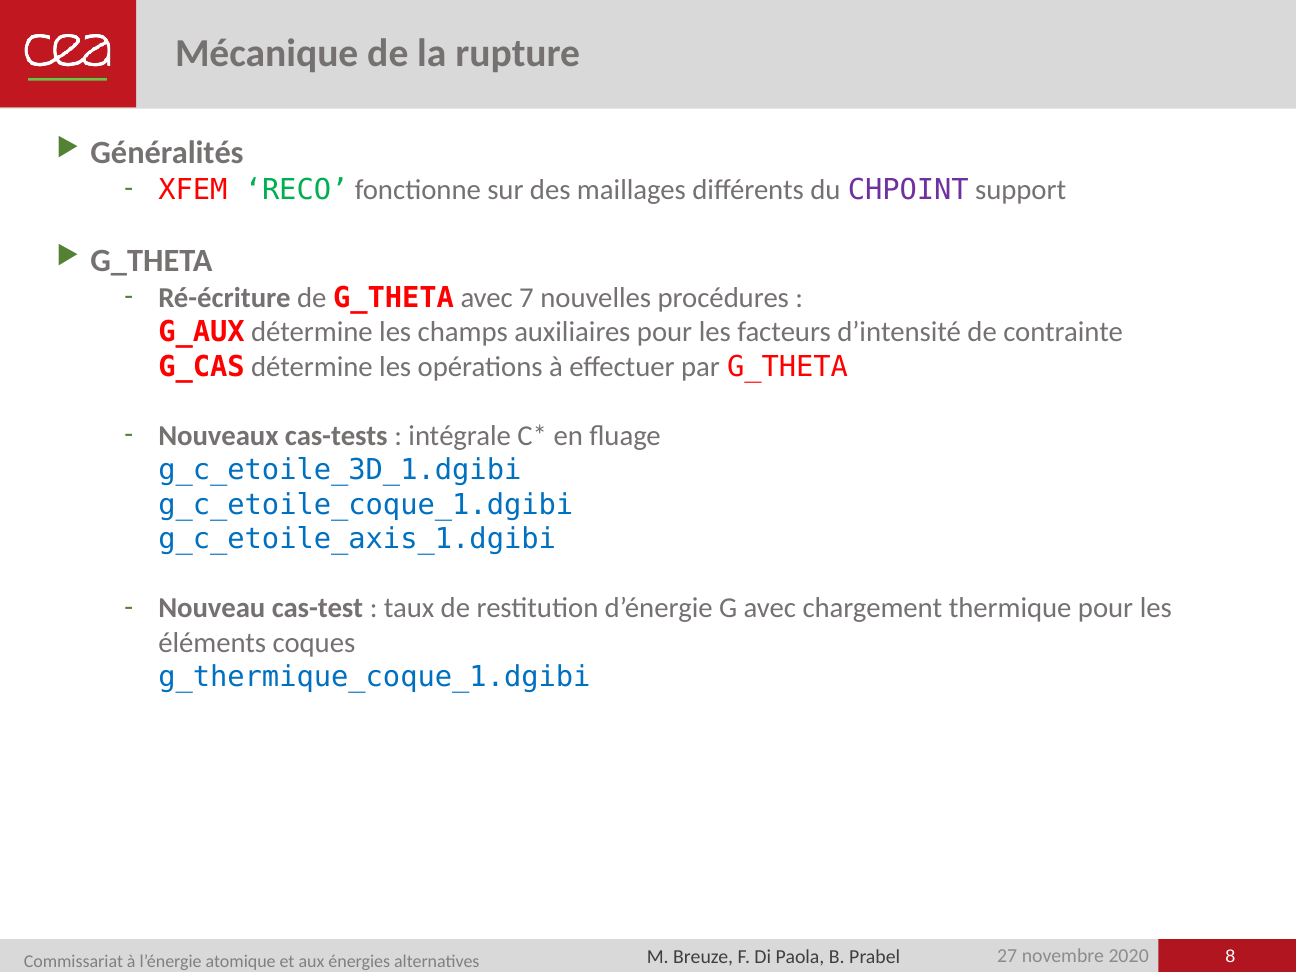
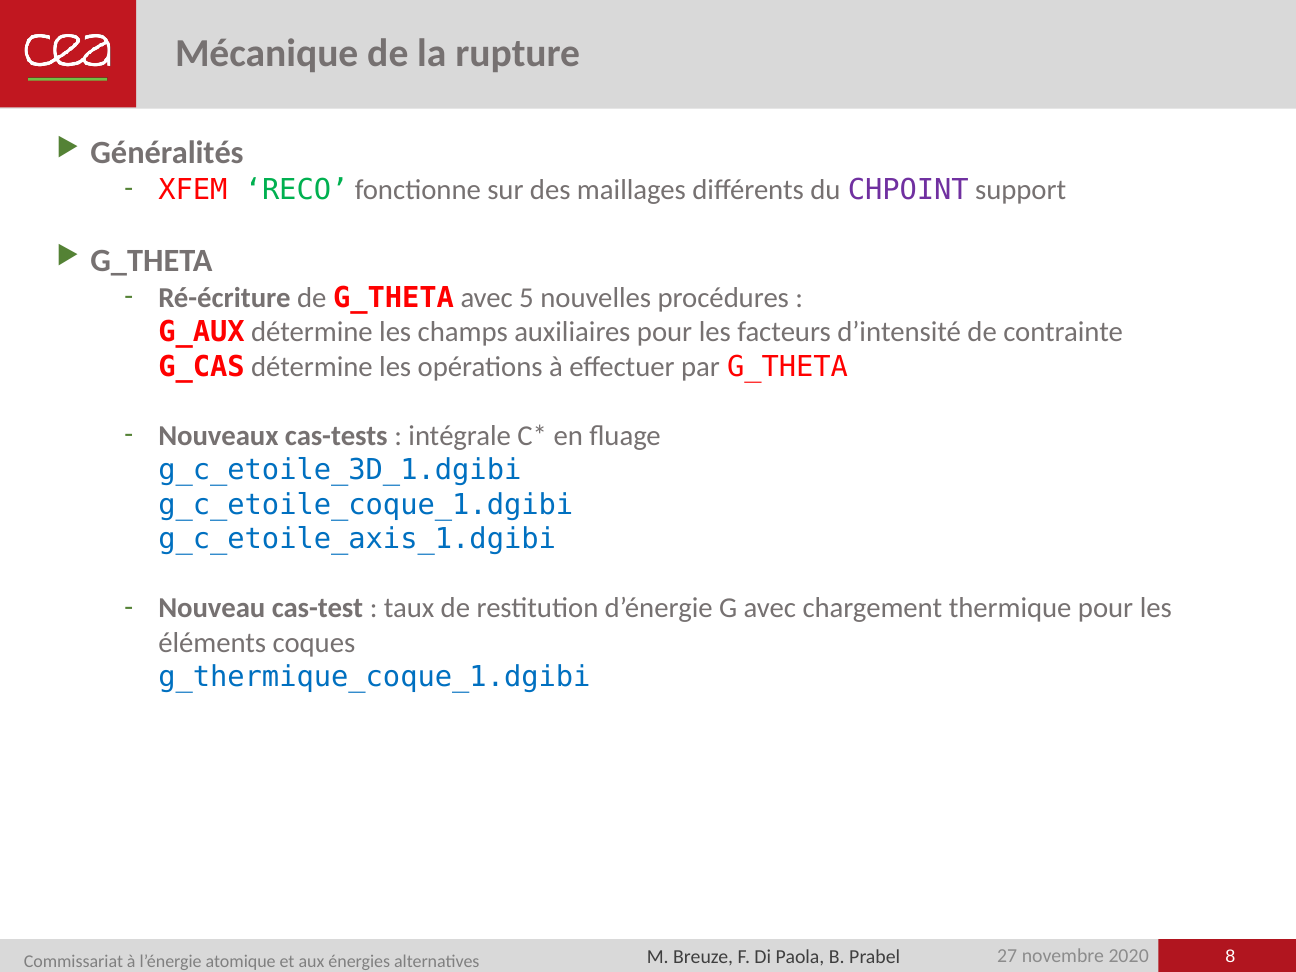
7: 7 -> 5 (526, 298)
